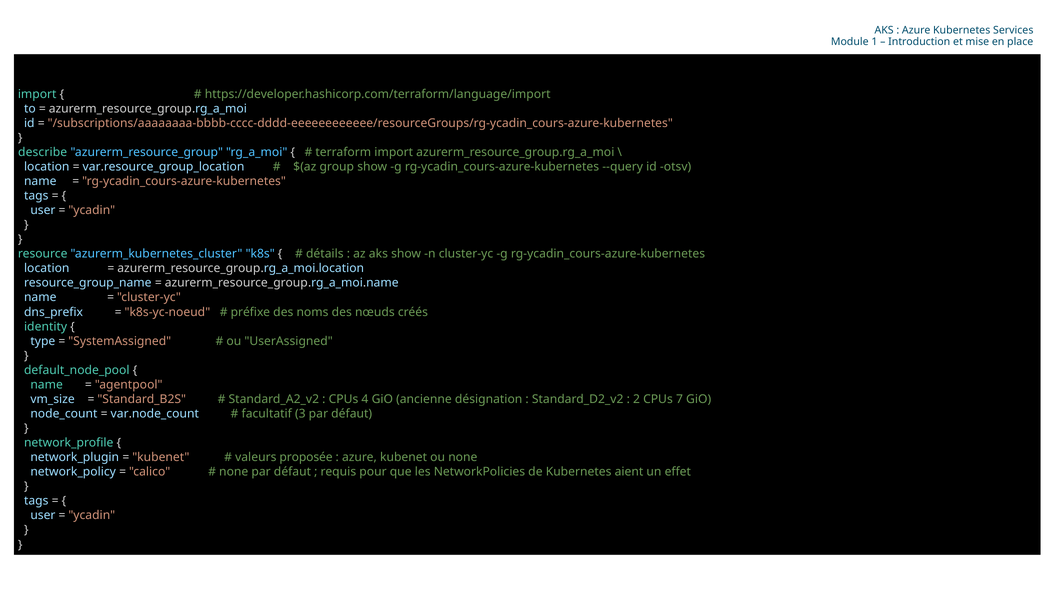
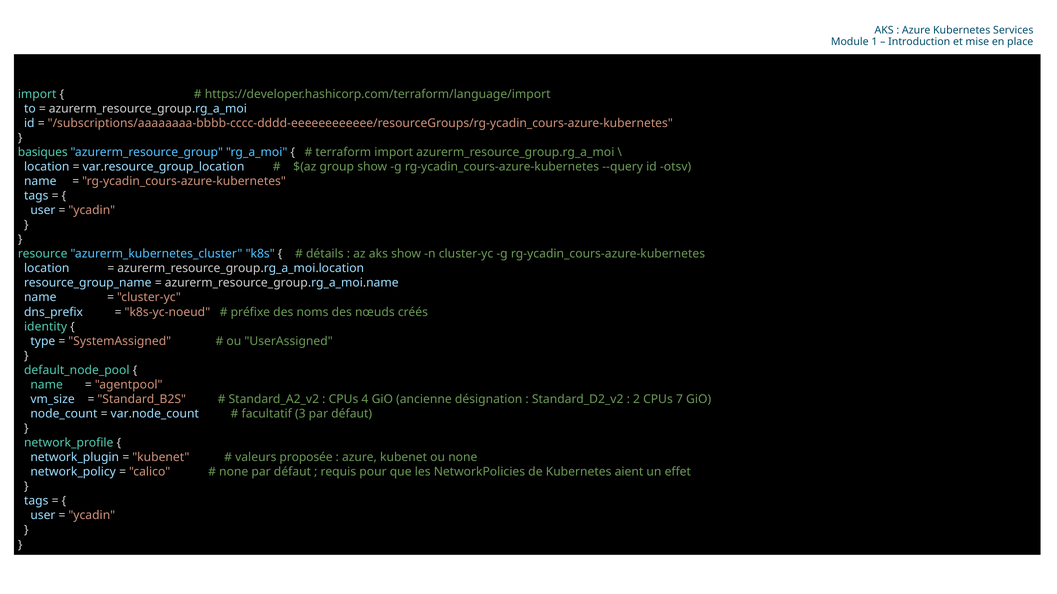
describe: describe -> basiques (43, 152)
